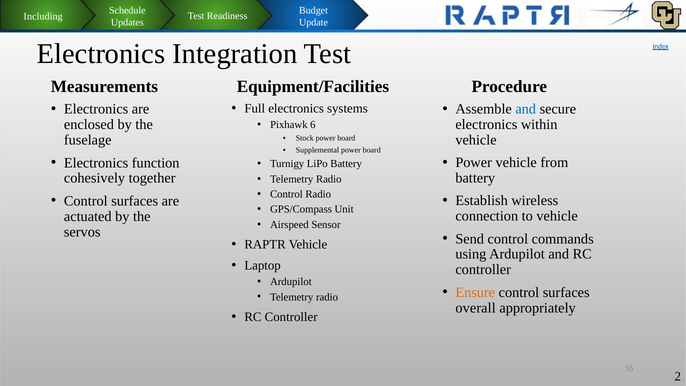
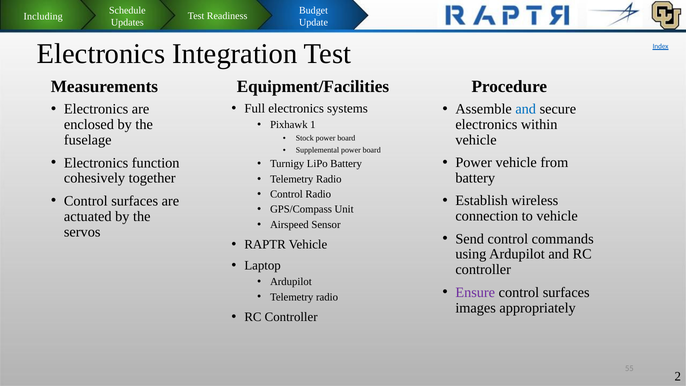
6: 6 -> 1 (313, 125)
Ensure colour: orange -> purple (475, 292)
overall: overall -> images (476, 308)
